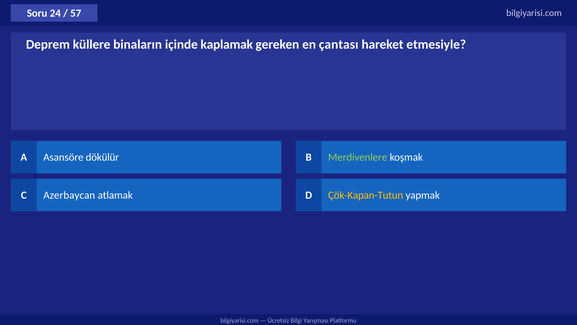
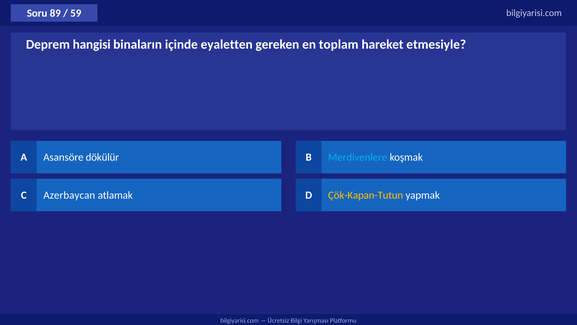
24: 24 -> 89 (55, 13)
57: 57 -> 59 (76, 13)
küllere: küllere -> hangisi (92, 44)
kaplamak: kaplamak -> eyaletten (227, 44)
çantası: çantası -> toplam (339, 44)
Merdivenlere colour: light green -> light blue (358, 157)
